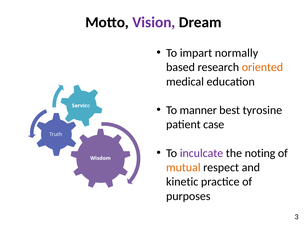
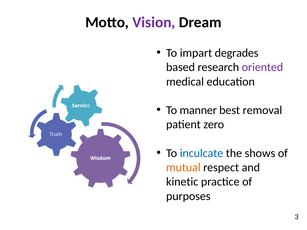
normally: normally -> degrades (237, 53)
oriented colour: orange -> purple (262, 67)
tyrosine: tyrosine -> removal (262, 110)
case: case -> zero (214, 125)
inculcate colour: purple -> blue (202, 153)
noting: noting -> shows (260, 153)
